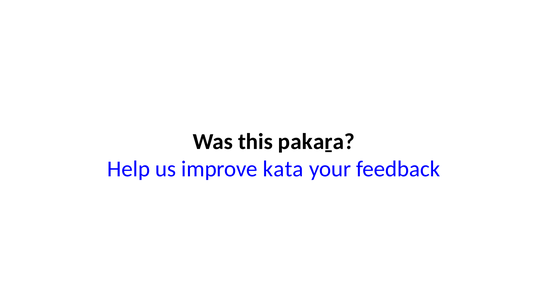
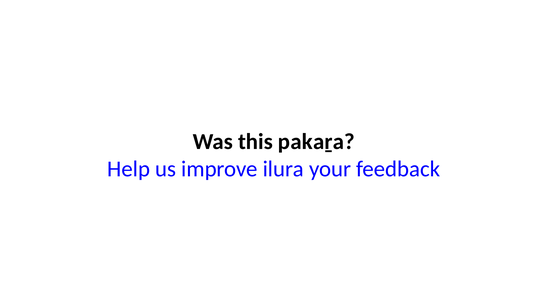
kata: kata -> ilura (283, 169)
